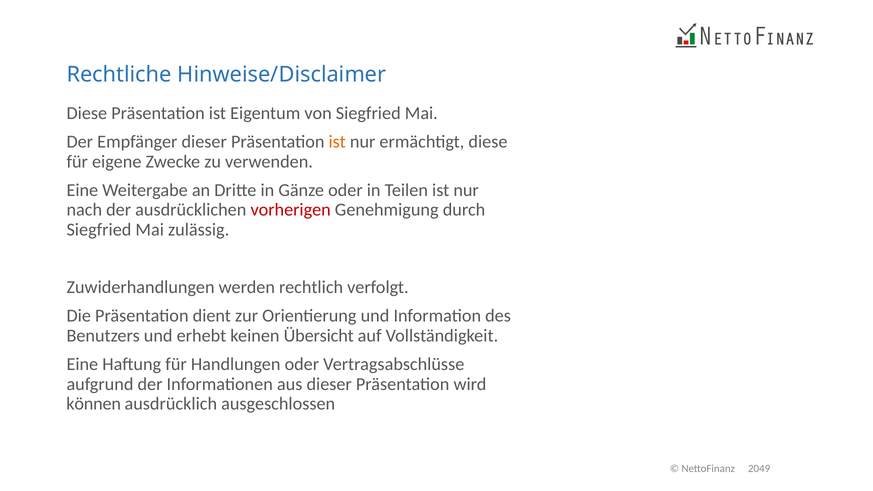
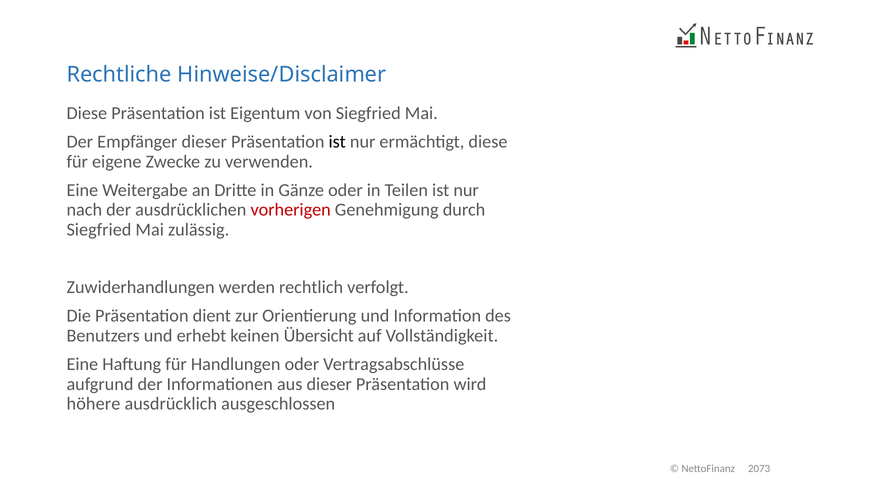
ist colour: orange -> black (337, 142)
können: können -> höhere (93, 404)
2049: 2049 -> 2073 (759, 469)
